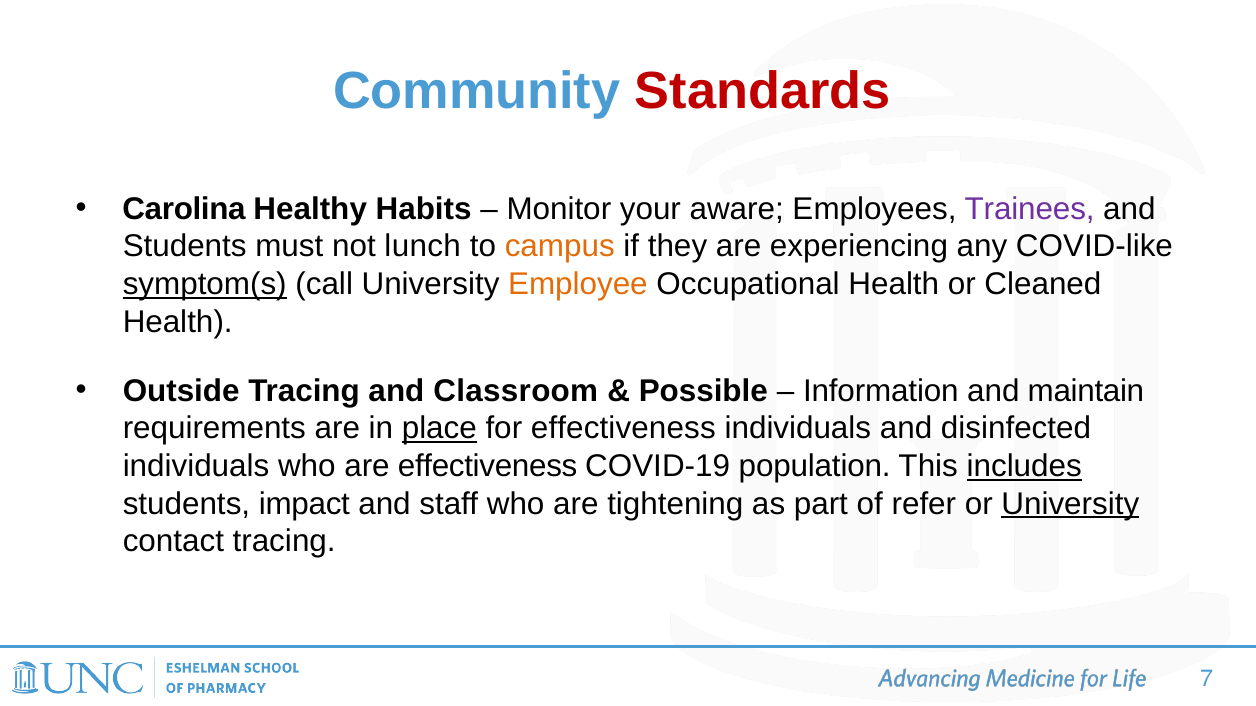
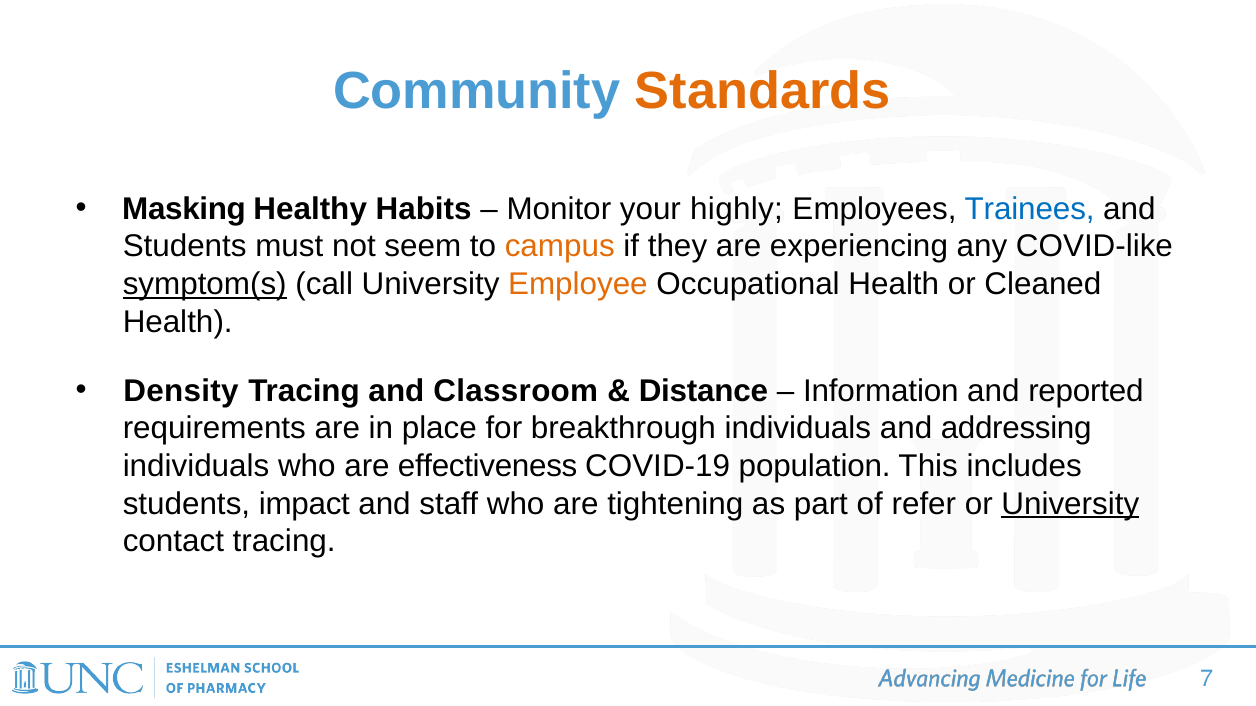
Standards colour: red -> orange (763, 91)
Carolina: Carolina -> Masking (184, 209)
aware: aware -> highly (737, 209)
Trainees colour: purple -> blue (1030, 209)
lunch: lunch -> seem (423, 247)
Outside: Outside -> Density (181, 391)
Possible: Possible -> Distance (703, 391)
maintain: maintain -> reported (1086, 391)
place underline: present -> none (439, 429)
for effectiveness: effectiveness -> breakthrough (623, 429)
disinfected: disinfected -> addressing (1016, 429)
includes underline: present -> none (1024, 466)
